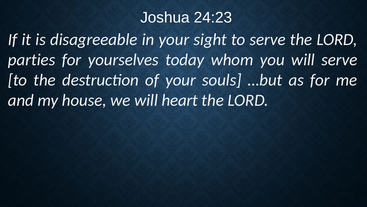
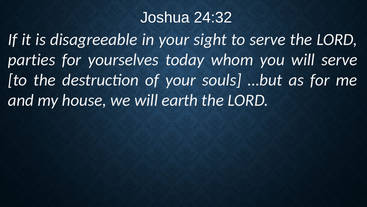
24:23: 24:23 -> 24:32 (213, 18)
heart: heart -> earth (180, 100)
